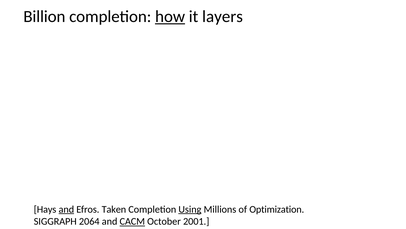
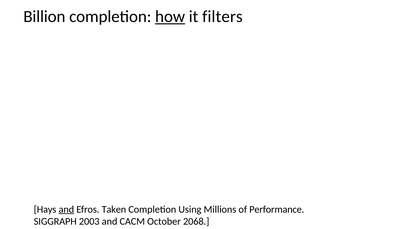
layers: layers -> filters (222, 16)
Using underline: present -> none (190, 209)
Optimization: Optimization -> Performance (277, 209)
2064: 2064 -> 2003 (89, 221)
CACM underline: present -> none (132, 221)
2001: 2001 -> 2068 (196, 221)
